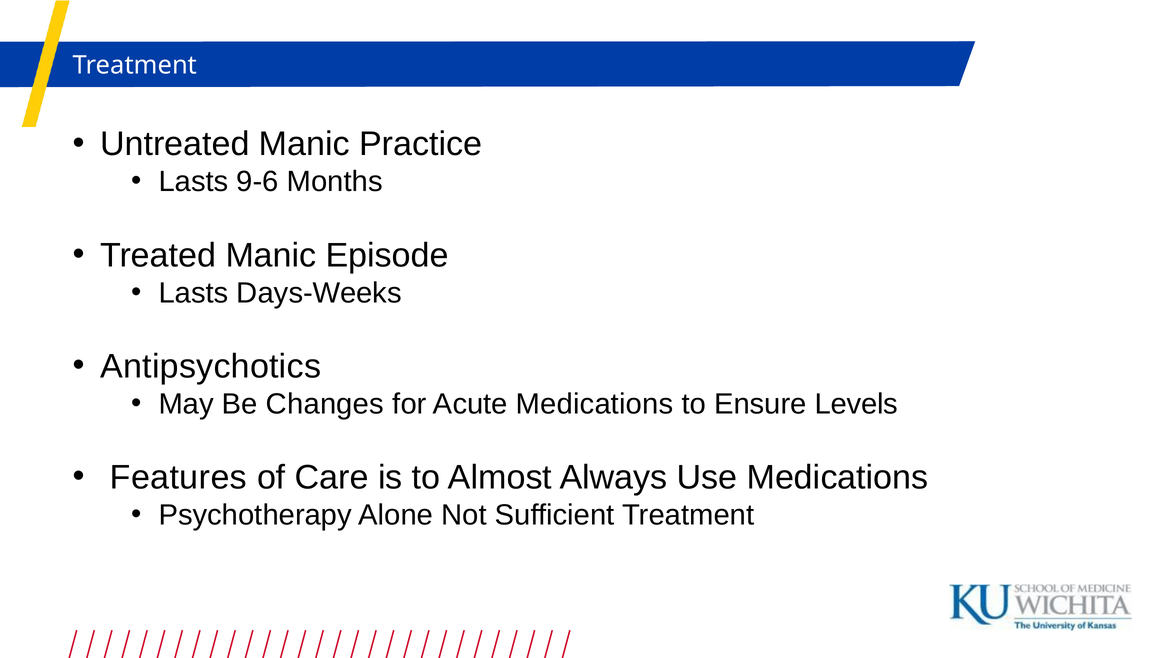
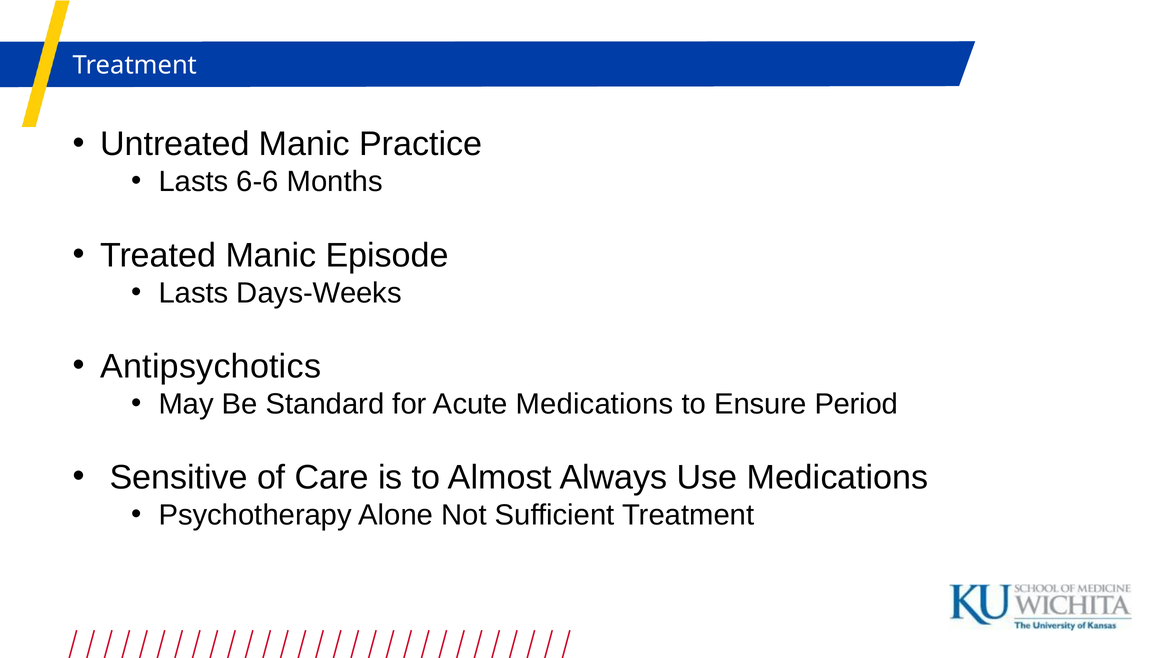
9-6: 9-6 -> 6-6 (258, 182)
Changes: Changes -> Standard (325, 404)
Levels: Levels -> Period (856, 404)
Features: Features -> Sensitive (179, 477)
